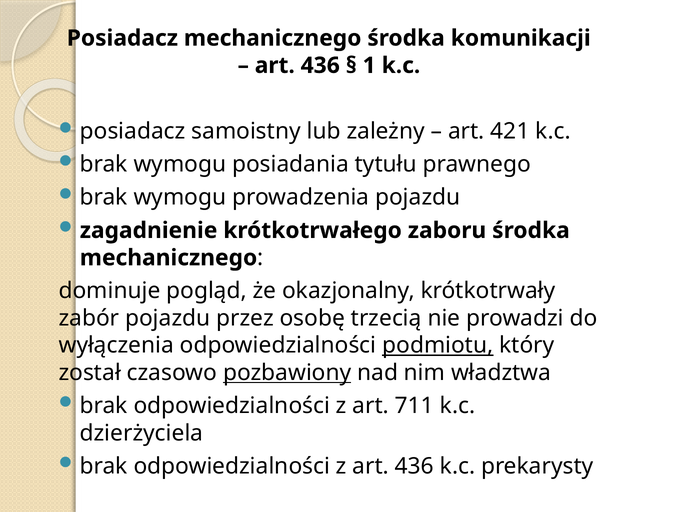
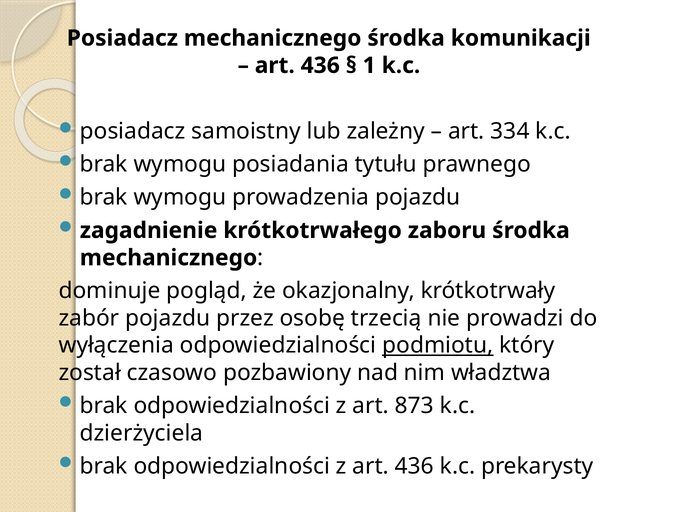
421: 421 -> 334 (510, 132)
pozbawiony underline: present -> none (287, 373)
711: 711 -> 873 (414, 406)
